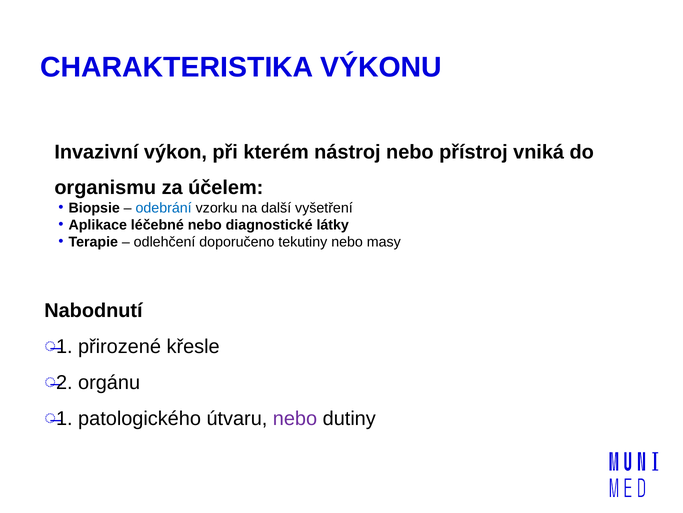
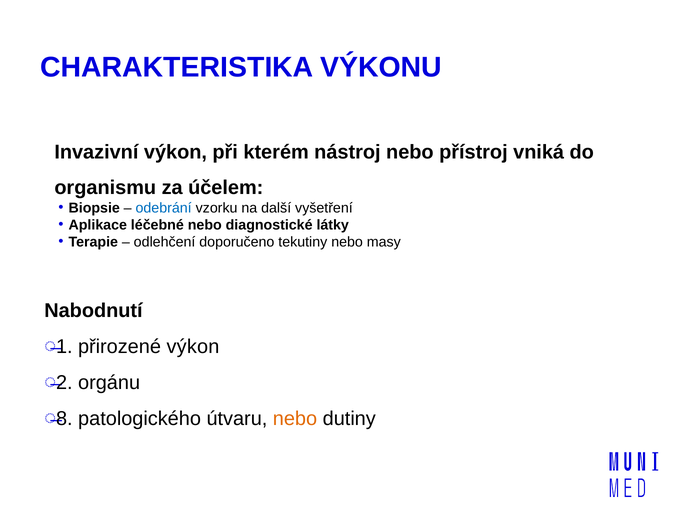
přirozené křesle: křesle -> výkon (193, 346)
1: 1 -> 8 (64, 418)
nebo colour: purple -> orange (295, 418)
